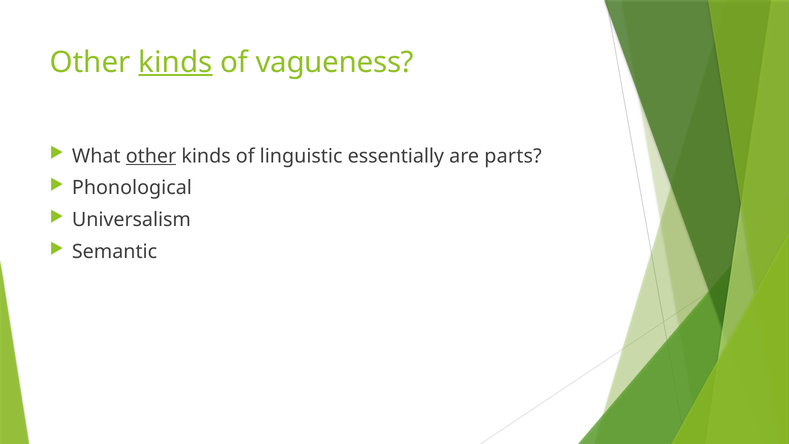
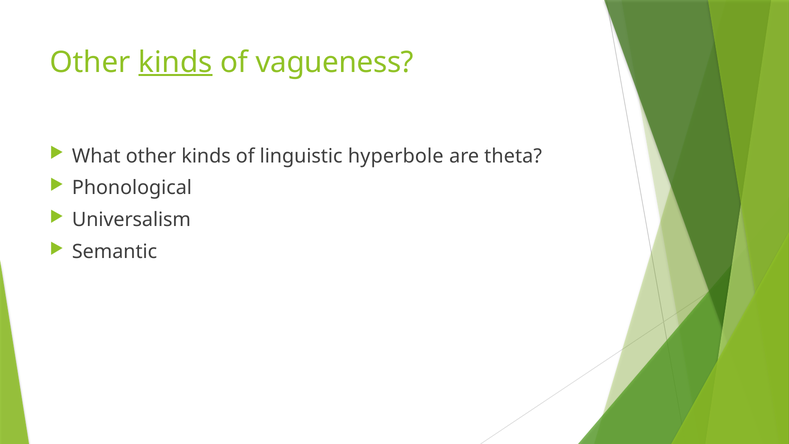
other underline: present -> none (151, 156)
essentially: essentially -> hyperbole (396, 156)
parts: parts -> theta (513, 156)
